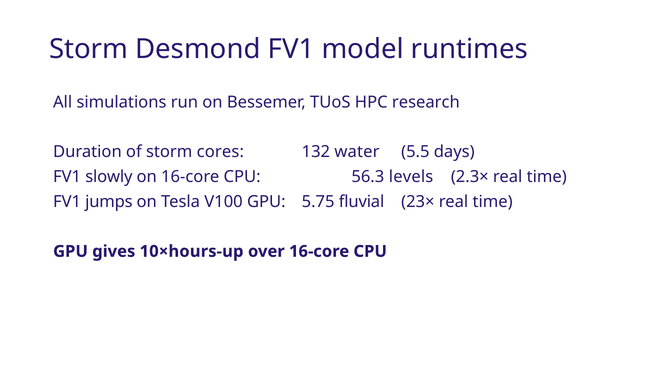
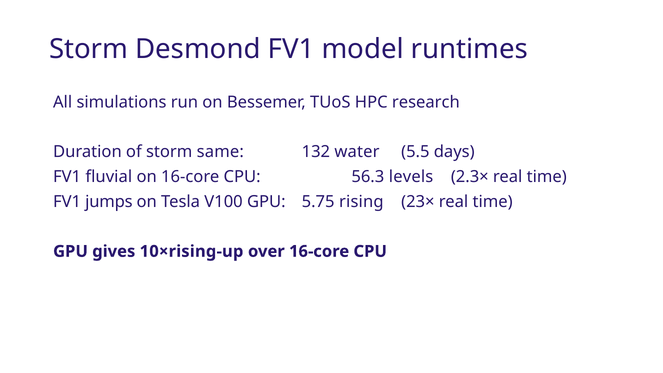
cores: cores -> same (220, 152)
slowly: slowly -> fluvial (109, 177)
fluvial: fluvial -> rising (361, 202)
10×hours-up: 10×hours-up -> 10×rising-up (192, 251)
